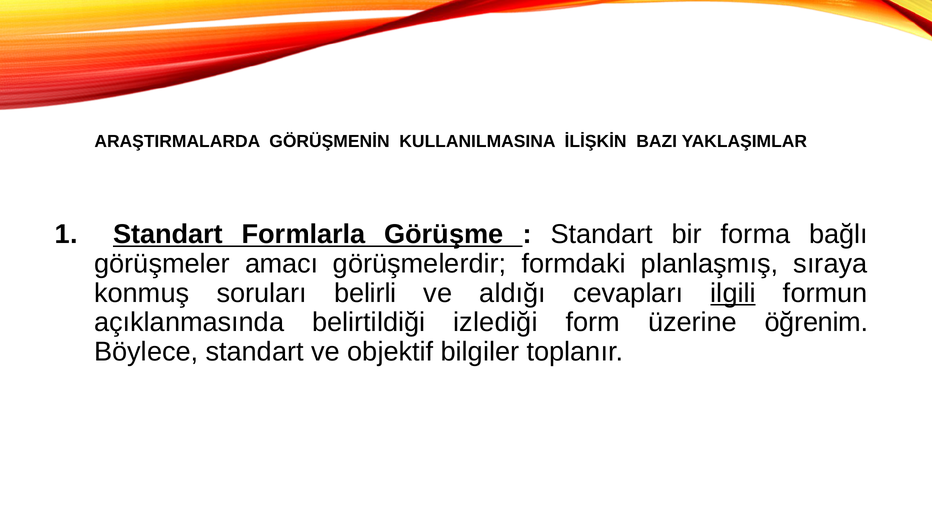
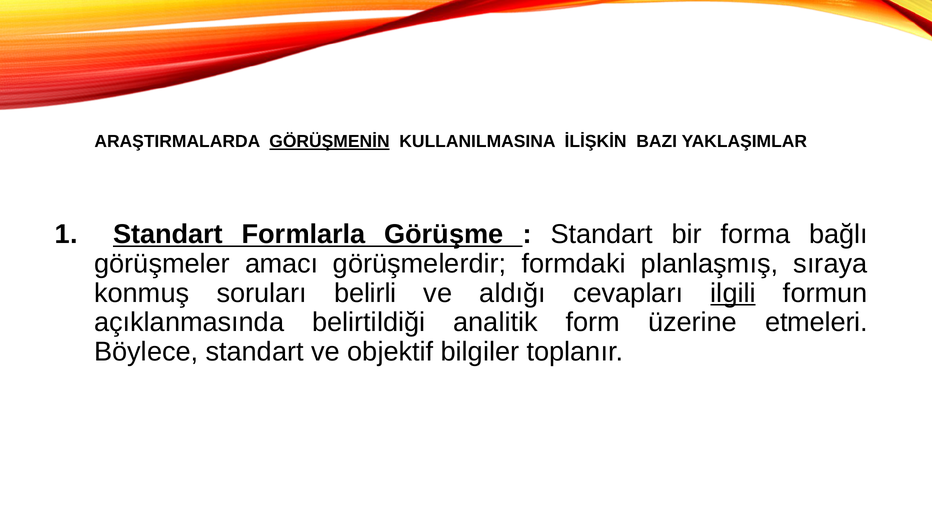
GÖRÜŞMENİN underline: none -> present (329, 142)
izlediği: izlediği -> analitik (496, 323)
öğrenim: öğrenim -> etmeleri (816, 323)
